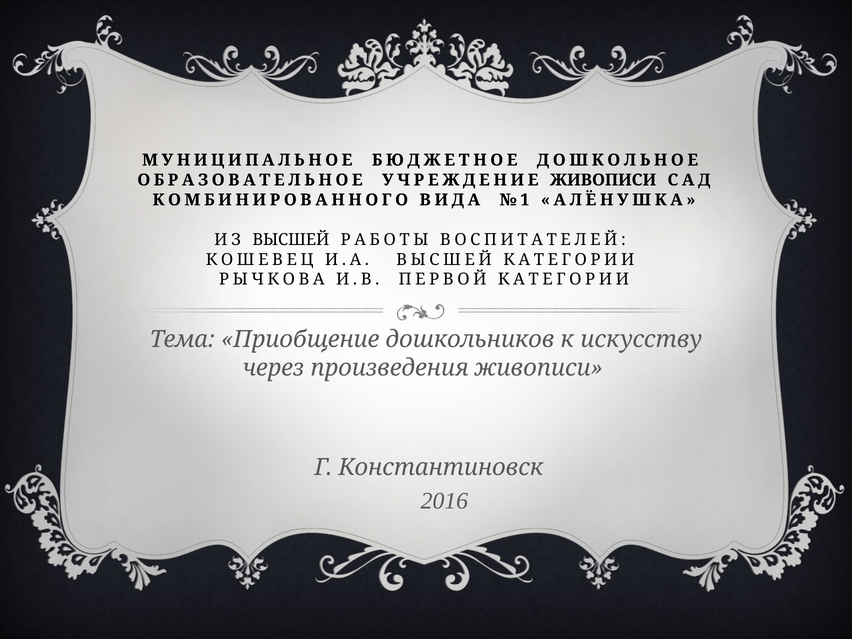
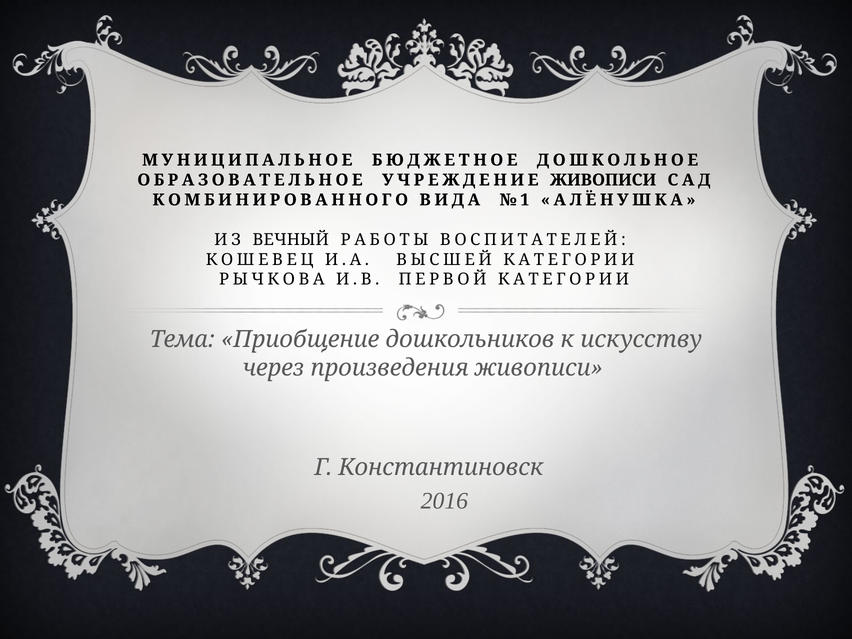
ИЗ ВЫСШЕЙ: ВЫСШЕЙ -> ВЕЧНЫЙ (291, 240)
